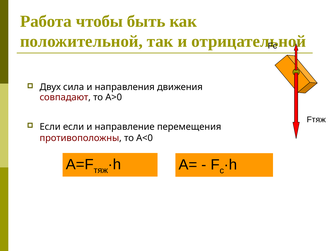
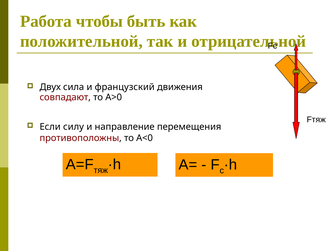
направления: направления -> французский (125, 87)
Если если: если -> силу (73, 127)
